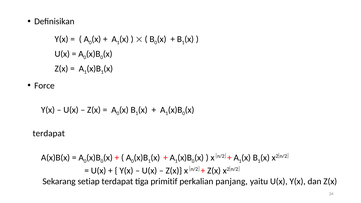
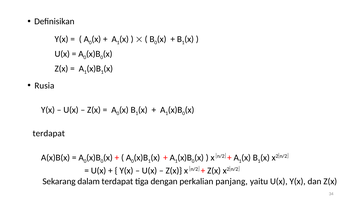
Force: Force -> Rusia (44, 86)
setiap: setiap -> dalam (89, 181)
primitif: primitif -> dengan (164, 181)
